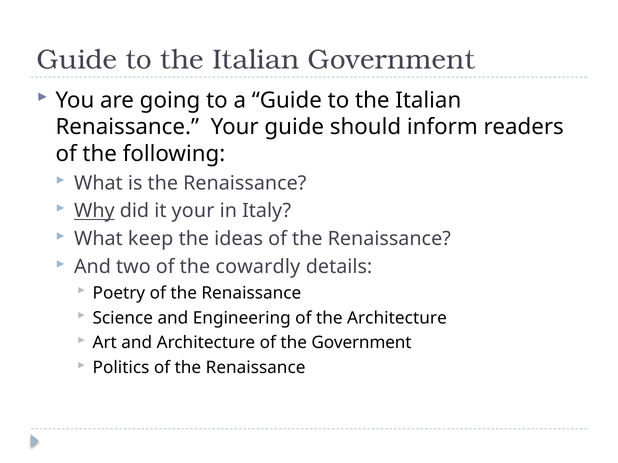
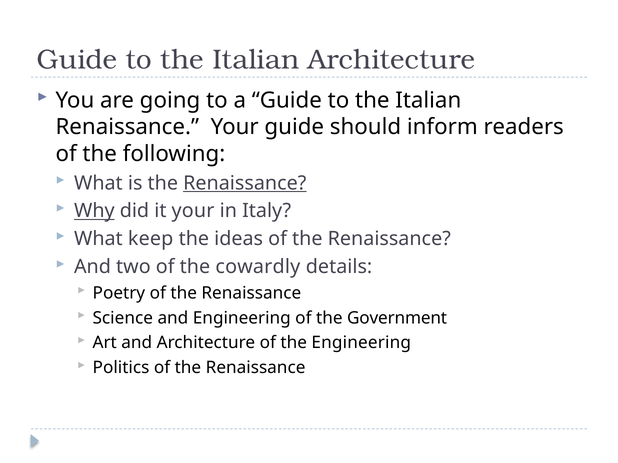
Italian Government: Government -> Architecture (392, 60)
Renaissance underline: none -> present (245, 183)
the Architecture: Architecture -> Government (397, 318)
the Government: Government -> Engineering (361, 343)
